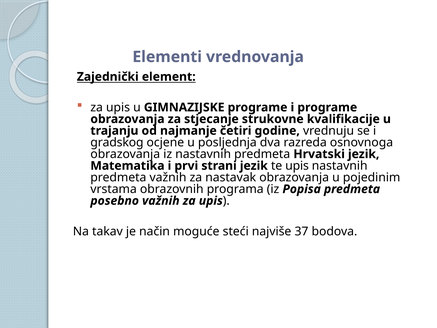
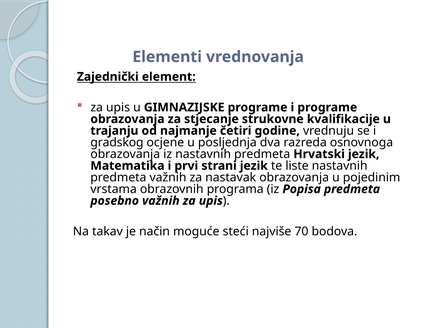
te upis: upis -> liste (297, 166)
37: 37 -> 70 (301, 231)
